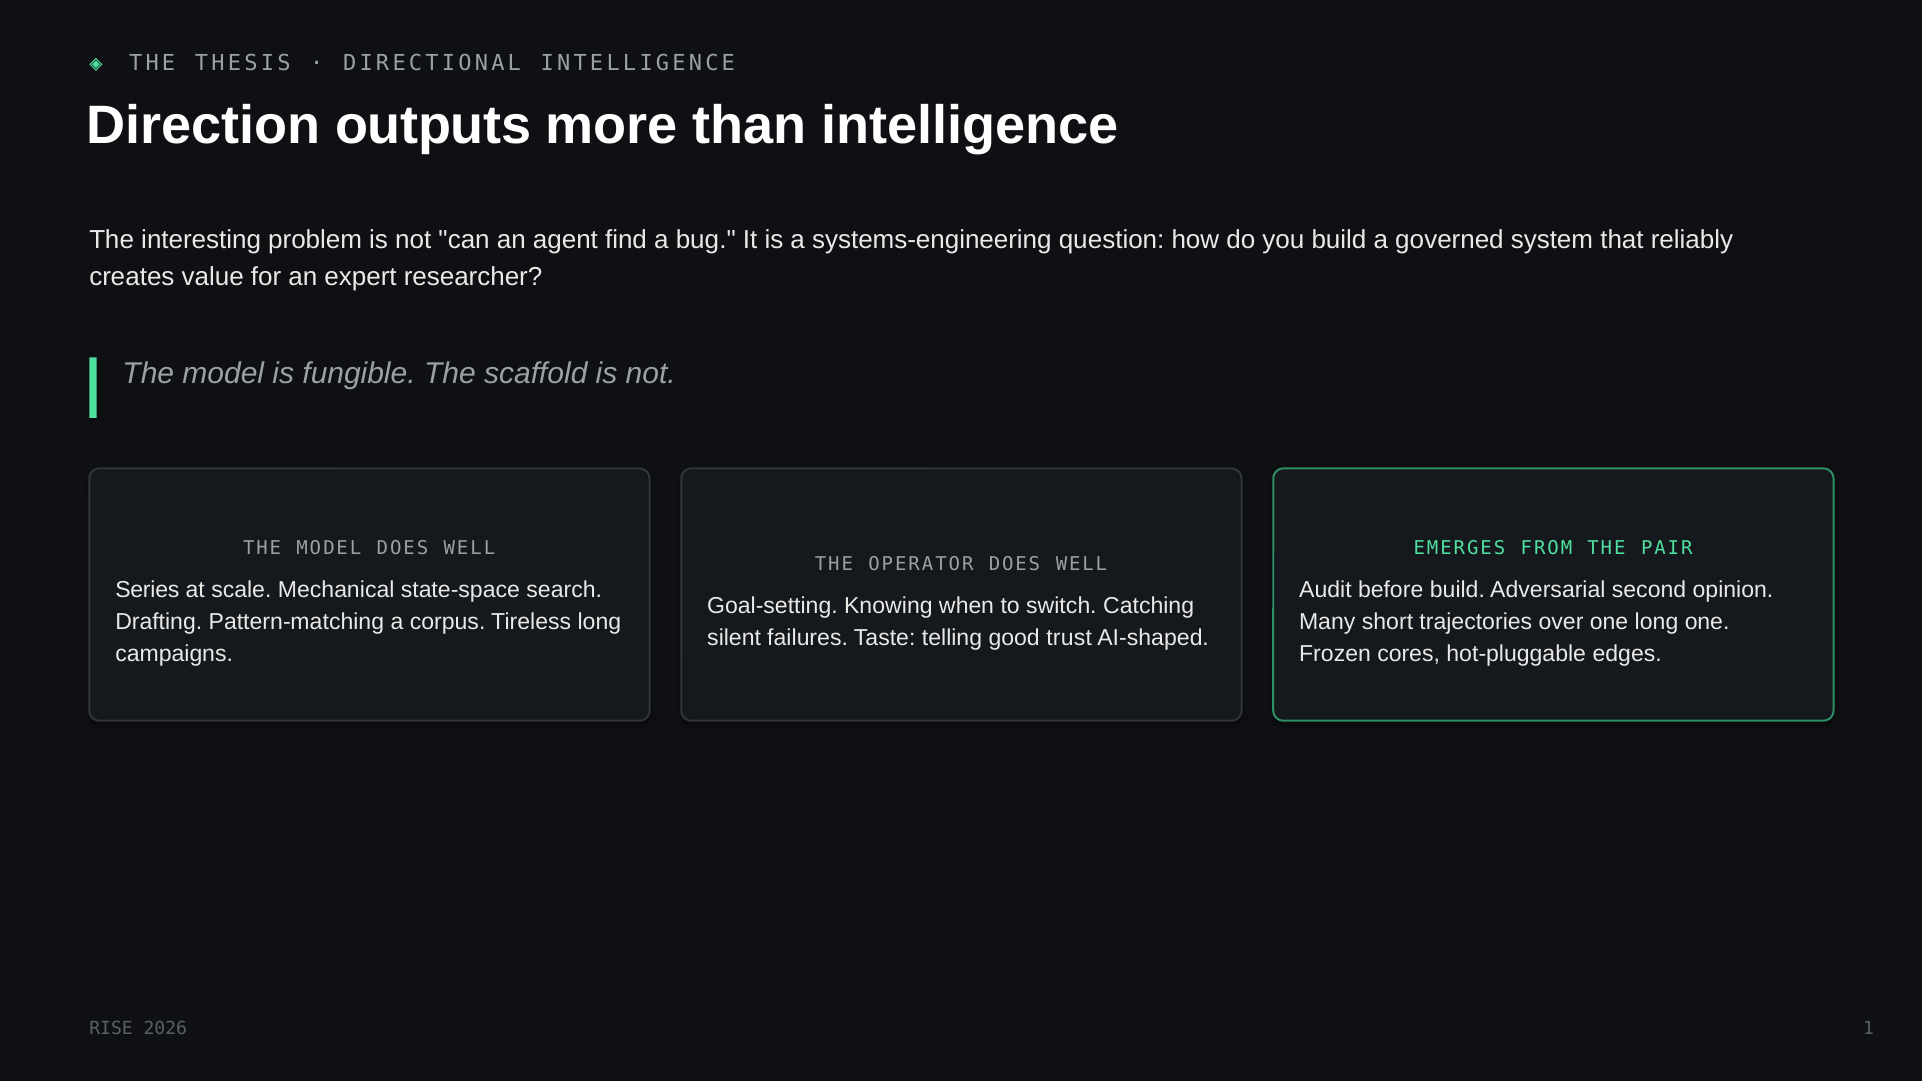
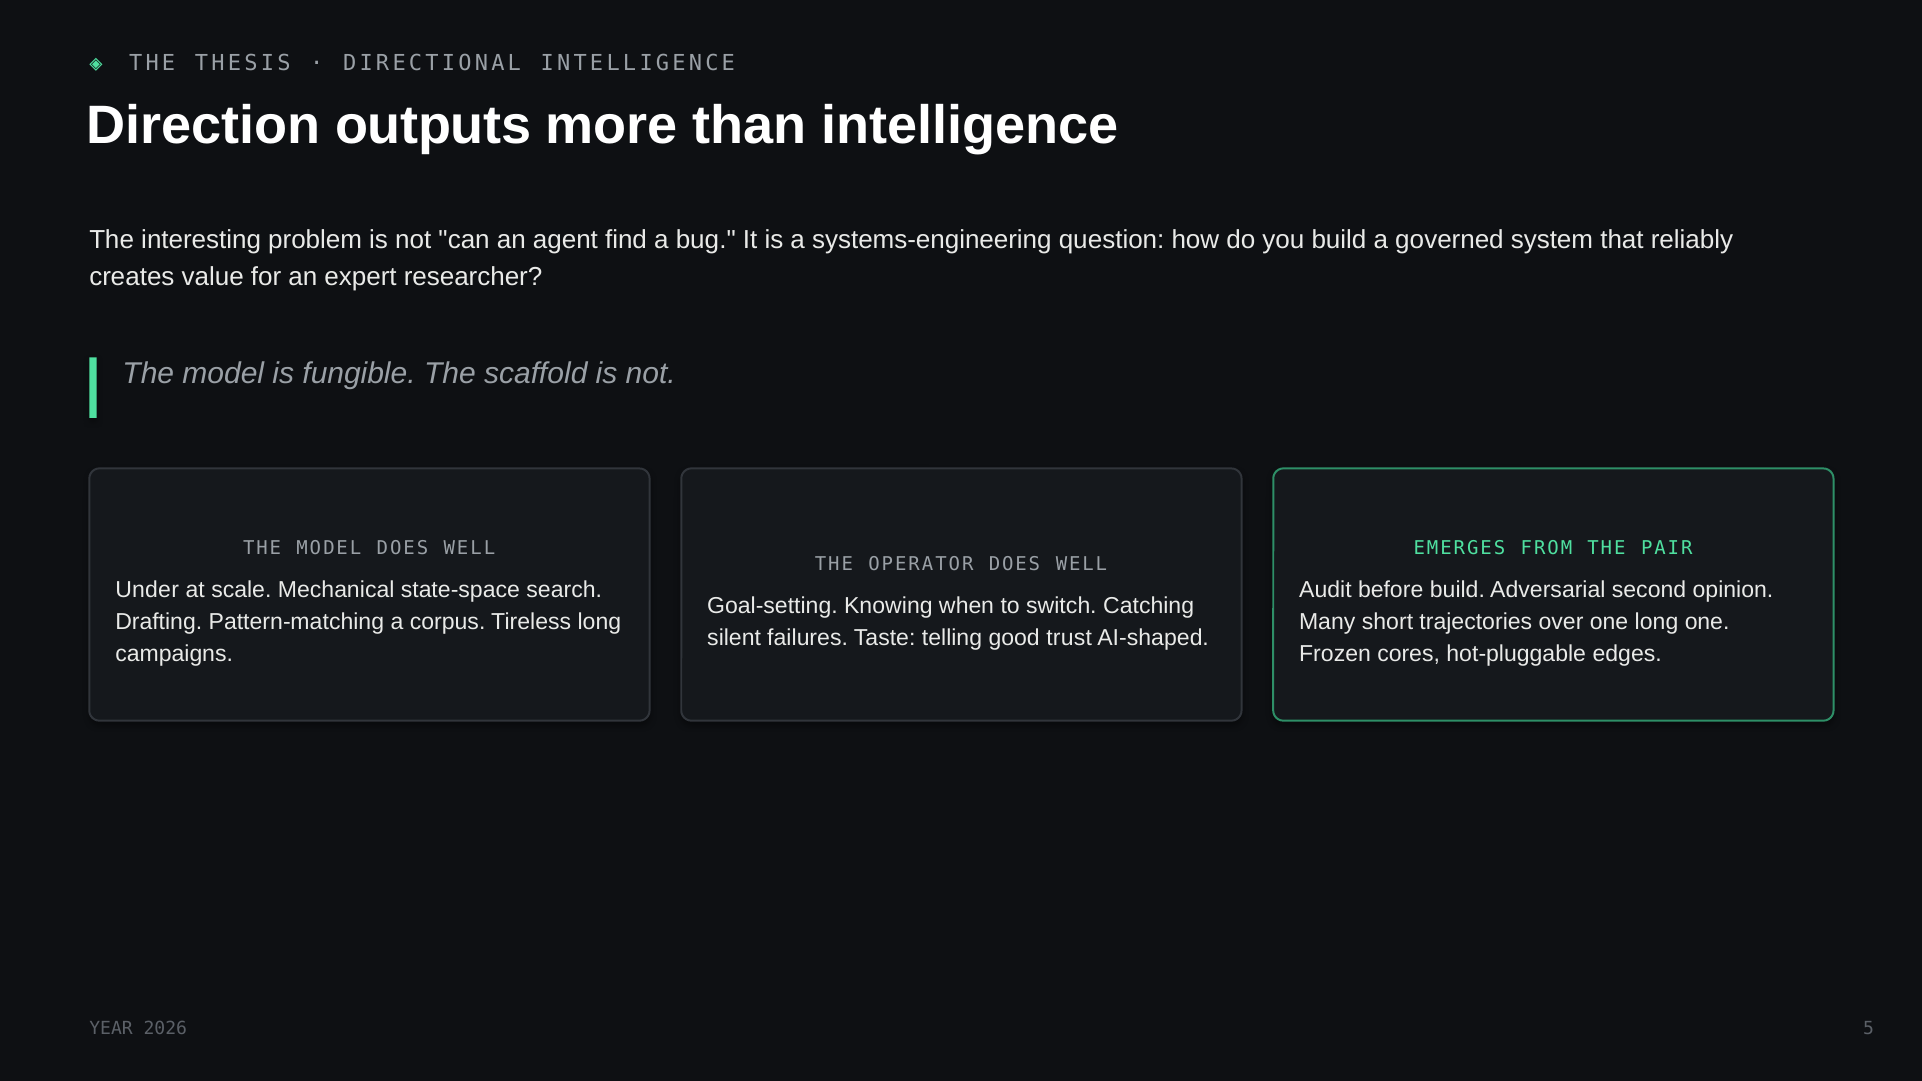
Series: Series -> Under (147, 590)
RISE: RISE -> YEAR (111, 1028)
1: 1 -> 5 (1869, 1028)
